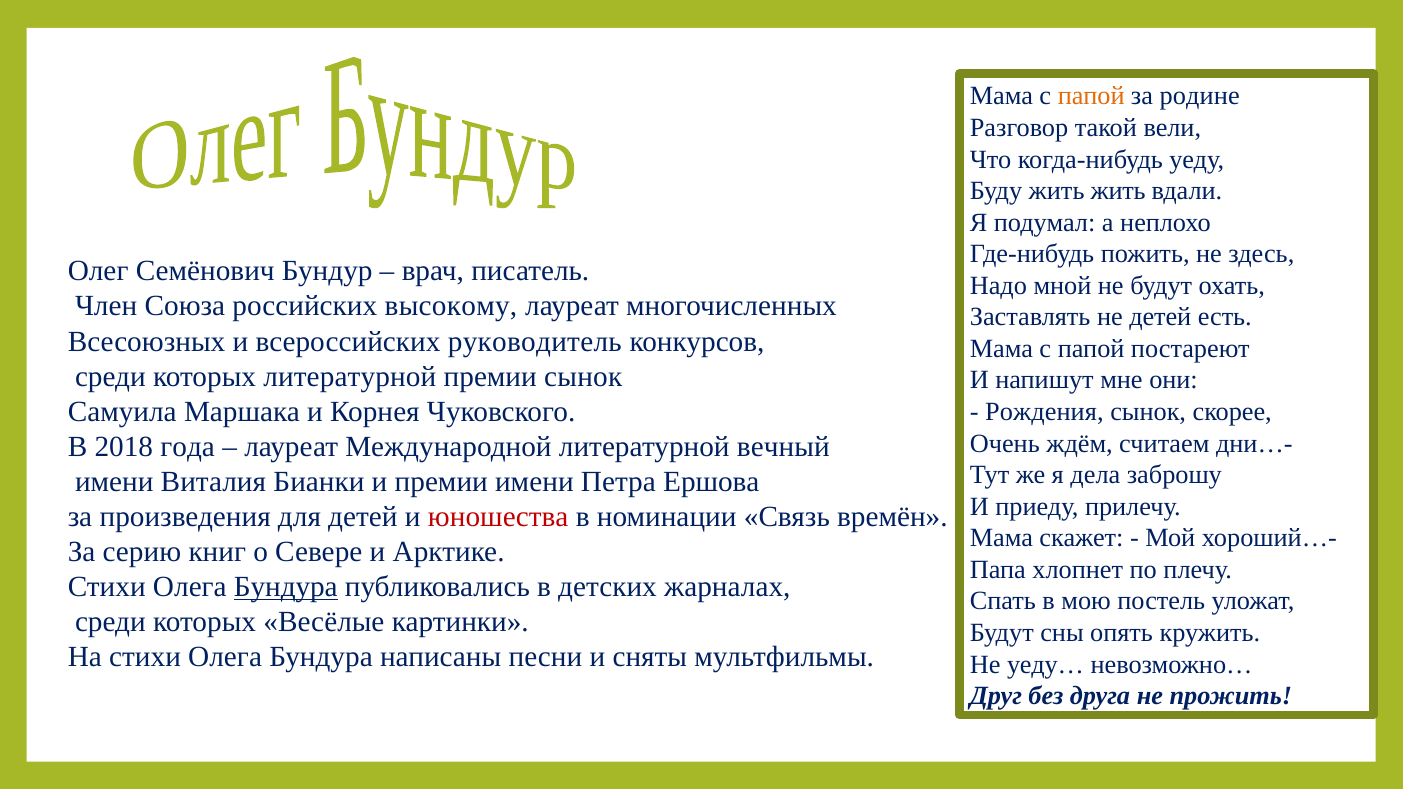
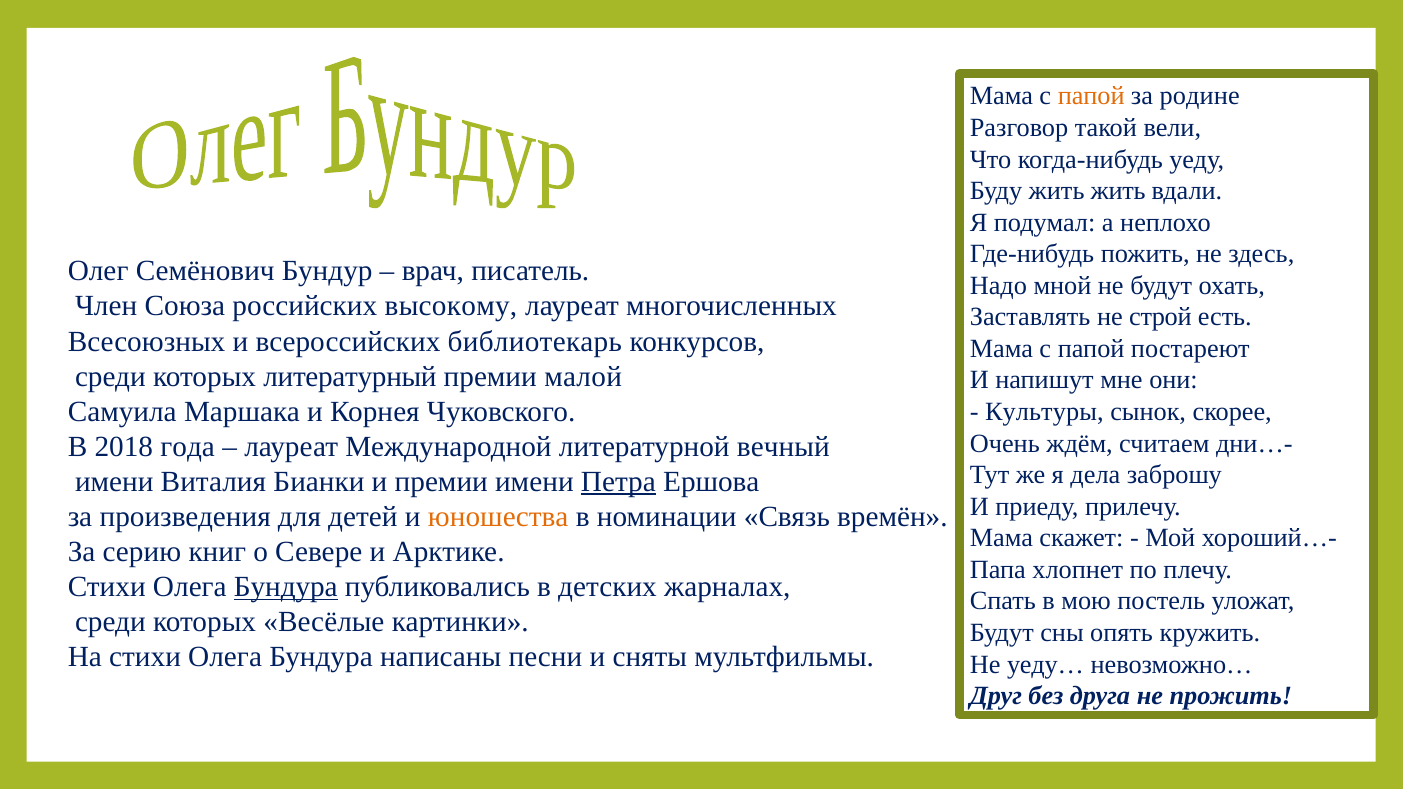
не детей: детей -> строй (1160, 317)
руководитель: руководитель -> библиотекарь (535, 341)
которых литературной: литературной -> литературный (350, 377)
премии сынок: сынок -> малой (583, 377)
Рождения: Рождения -> Культуры (1044, 412)
Петра underline: none -> present (618, 482)
юношества colour: red -> orange (498, 517)
